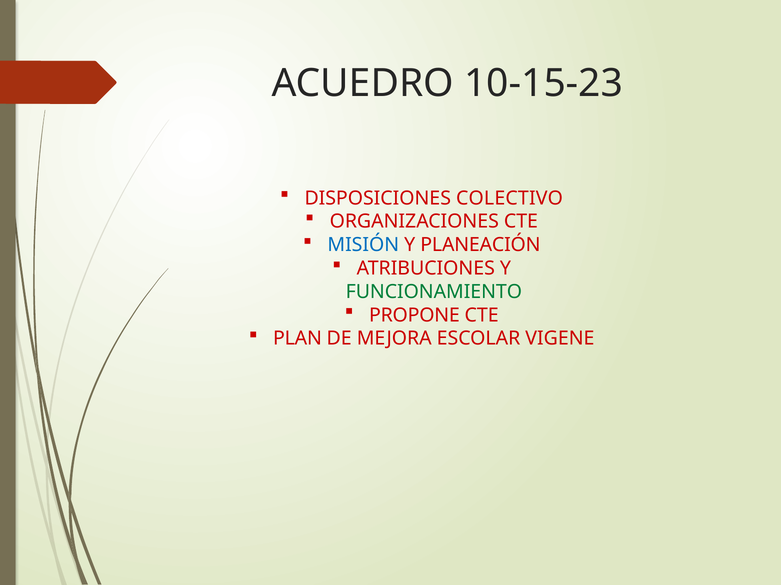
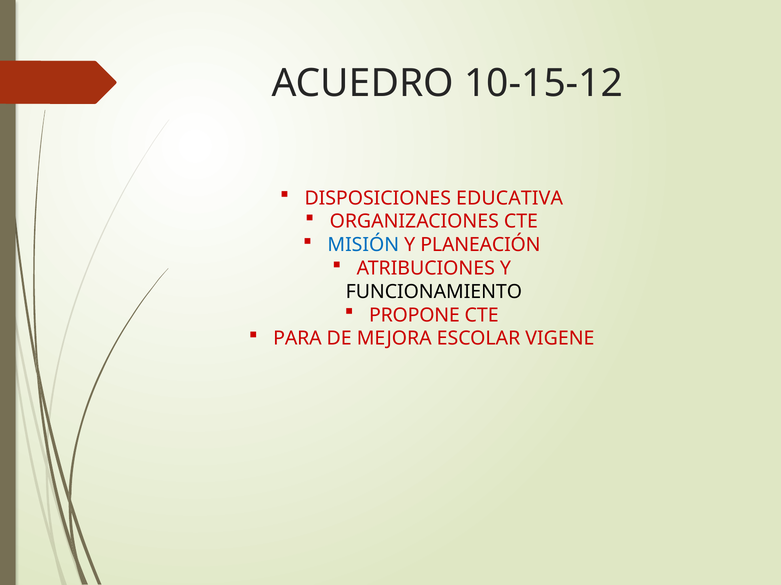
10-15-23: 10-15-23 -> 10-15-12 (544, 83)
COLECTIVO: COLECTIVO -> EDUCATIVA (510, 198)
FUNCIONAMIENTO colour: green -> black (434, 292)
PLAN: PLAN -> PARA (297, 339)
